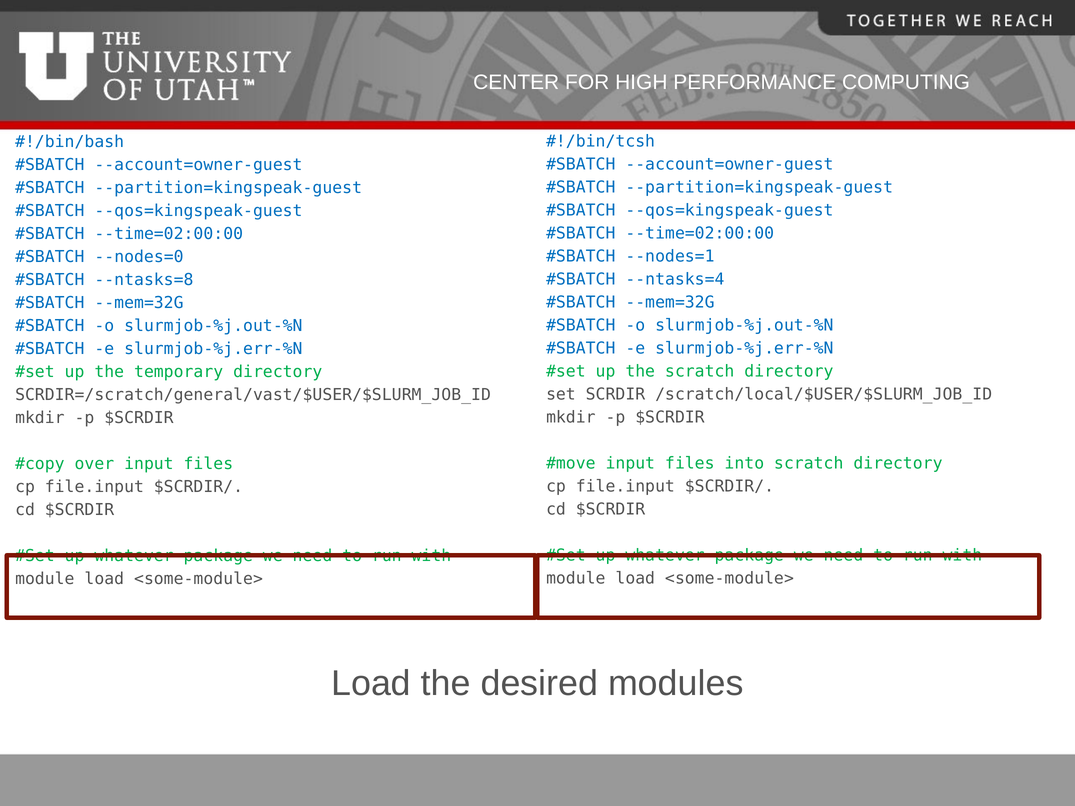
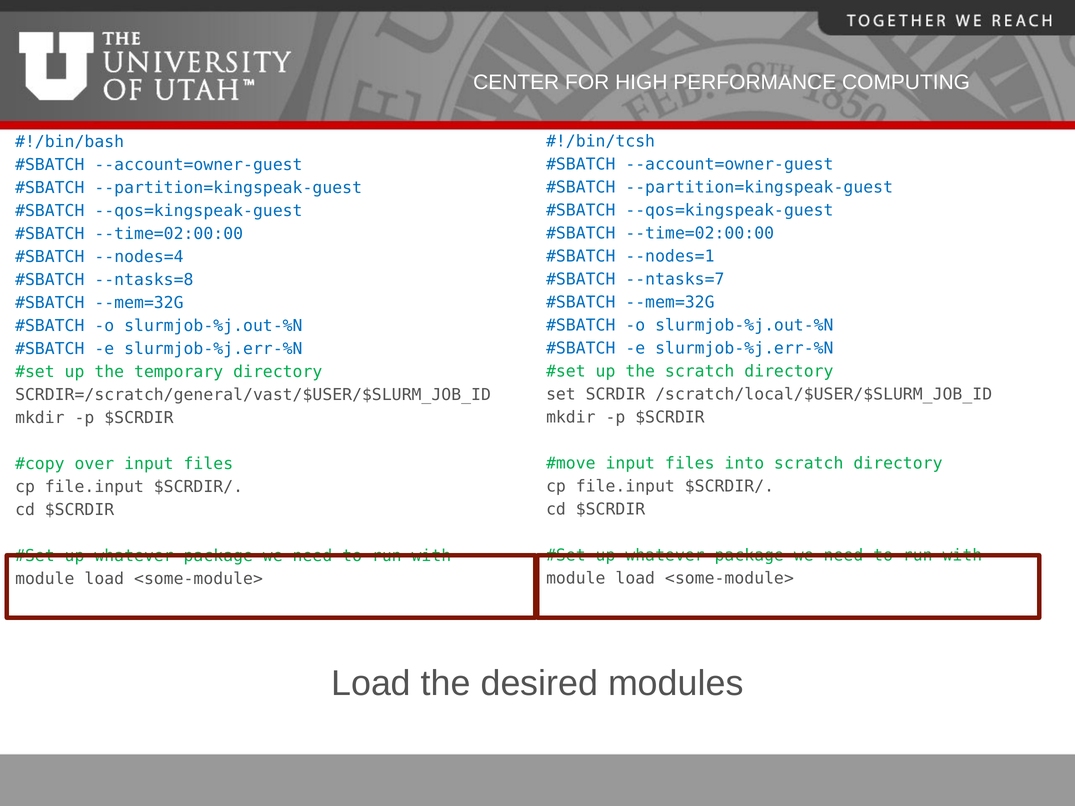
--nodes=0: --nodes=0 -> --nodes=4 (139, 257)
--ntasks=4: --ntasks=4 -> --ntasks=7 (675, 279)
